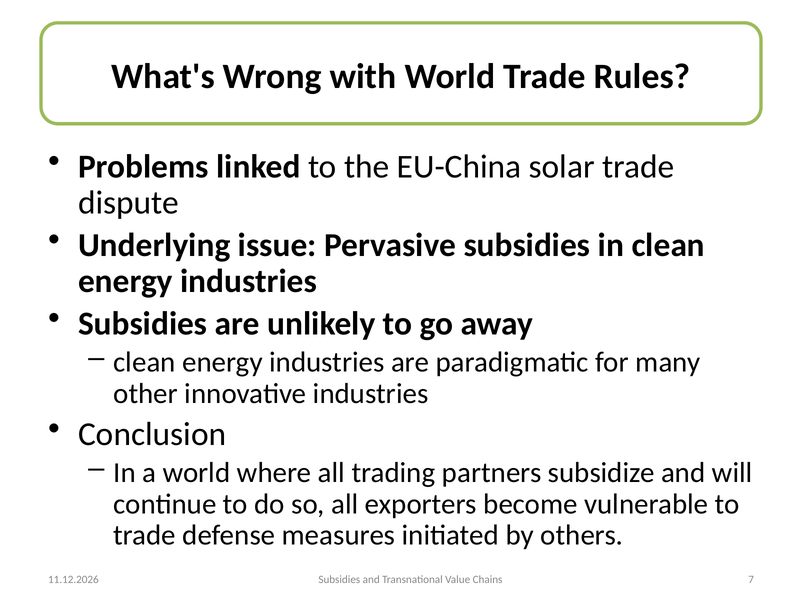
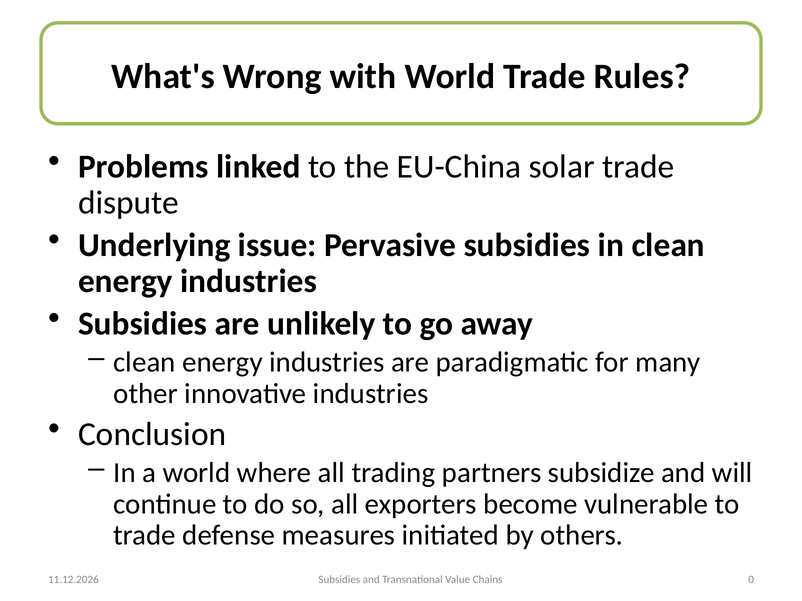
7: 7 -> 0 (751, 580)
